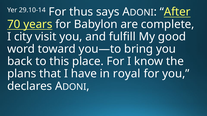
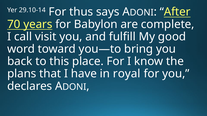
city: city -> call (23, 37)
